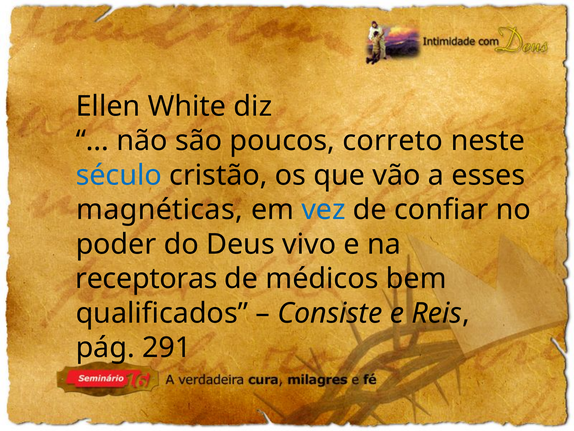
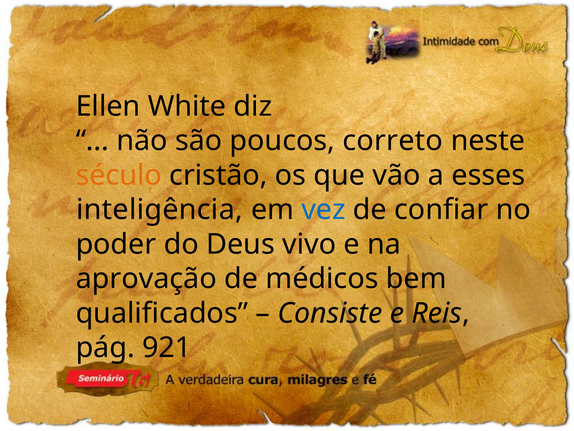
século colour: blue -> orange (119, 175)
magnéticas: magnéticas -> inteligência (160, 210)
receptoras: receptoras -> aprovação (146, 278)
291: 291 -> 921 (167, 347)
